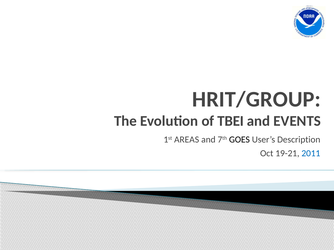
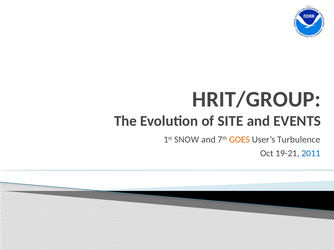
TBEI: TBEI -> SITE (230, 121)
AREAS: AREAS -> SNOW (187, 140)
GOES colour: black -> orange (239, 140)
Description: Description -> Turbulence (299, 140)
